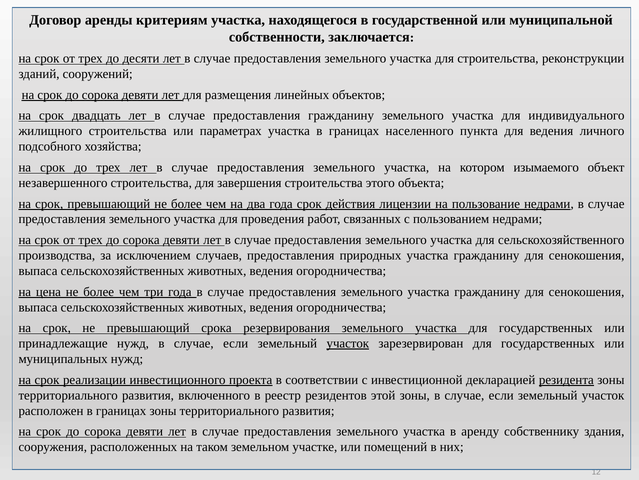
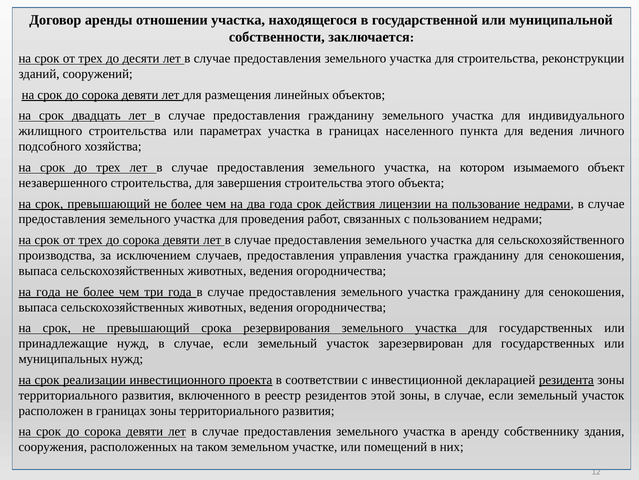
критериям: критериям -> отношении (172, 20)
природных: природных -> управления (371, 255)
на цена: цена -> года (48, 291)
участок underline: present -> none (348, 343)
